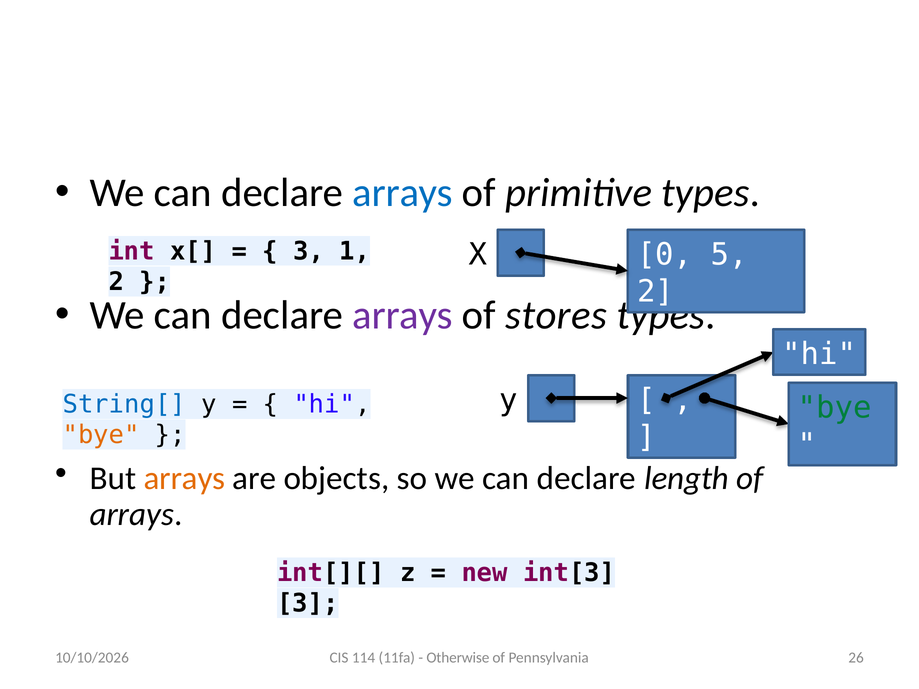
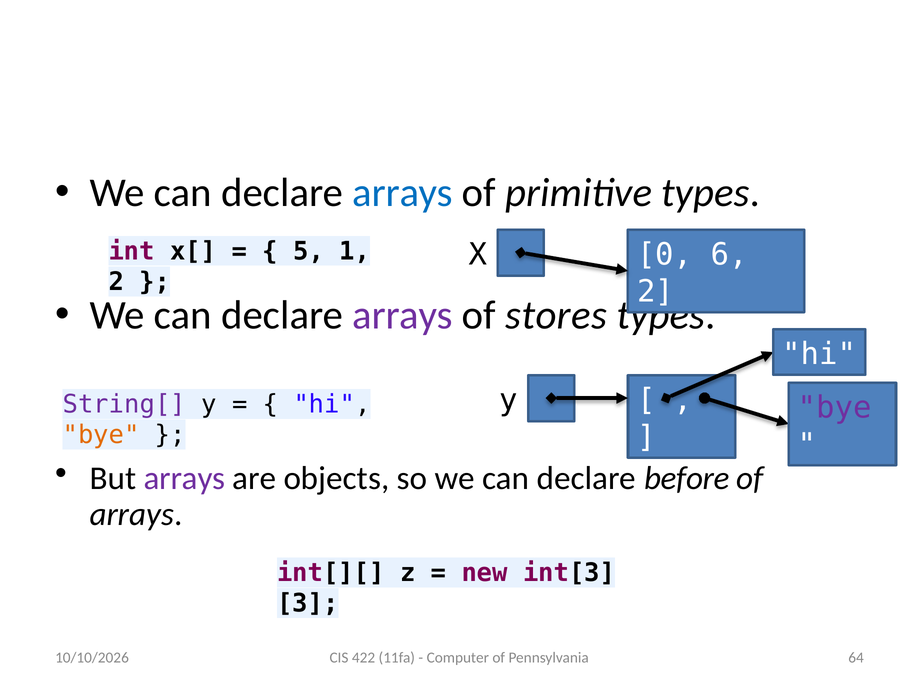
3: 3 -> 5 (309, 251)
5: 5 -> 6 (729, 255)
String[ colour: blue -> purple (124, 405)
bye colour: green -> purple (835, 408)
arrays colour: orange -> purple (184, 479)
length: length -> before (687, 479)
114: 114 -> 422 (364, 658)
Otherwise: Otherwise -> Computer (458, 658)
26: 26 -> 64 (856, 658)
